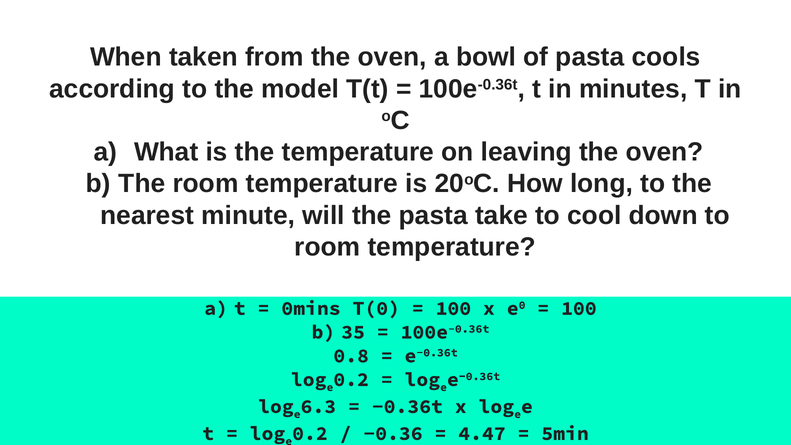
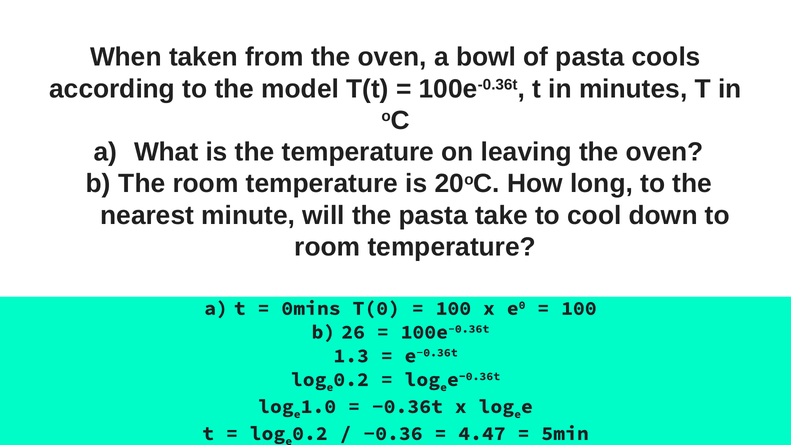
35: 35 -> 26 (353, 332)
0.8: 0.8 -> 1.3 (351, 356)
6.3: 6.3 -> 1.0 (318, 406)
